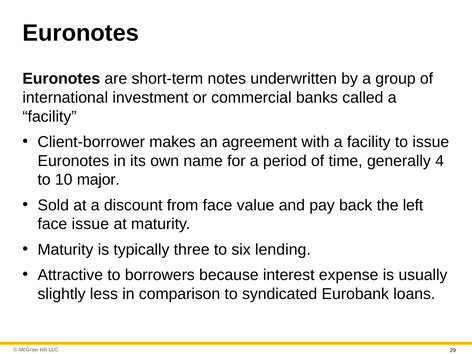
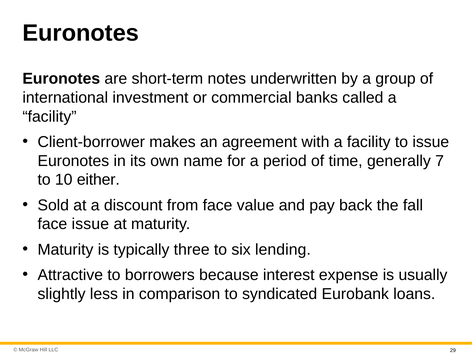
4: 4 -> 7 (440, 161)
major: major -> either (98, 180)
left: left -> fall (413, 205)
